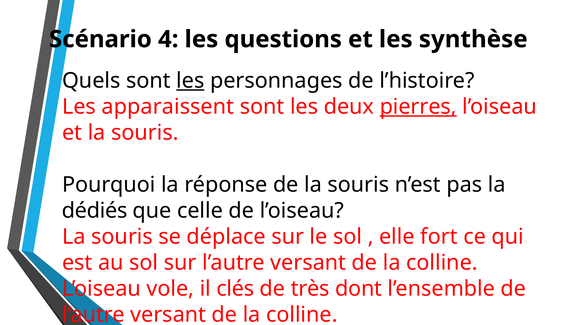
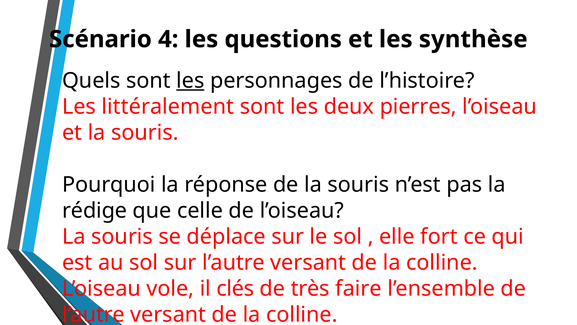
apparaissent: apparaissent -> littéralement (168, 107)
pierres underline: present -> none (418, 107)
dédiés: dédiés -> rédige (95, 210)
dont: dont -> faire (359, 288)
